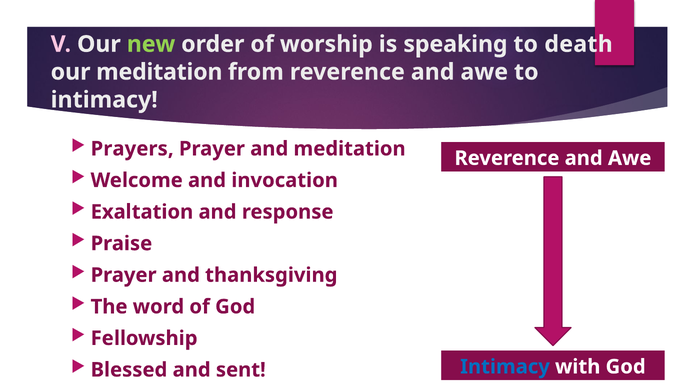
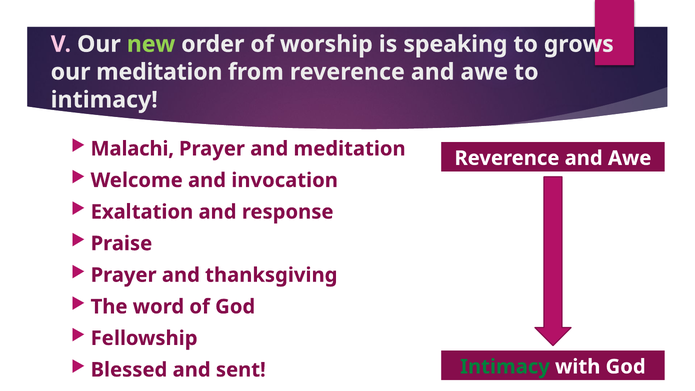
death: death -> grows (579, 44)
Prayers: Prayers -> Malachi (132, 149)
Intimacy colour: blue -> green (505, 367)
